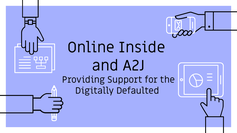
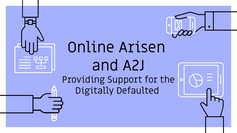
Inside: Inside -> Arisen (142, 48)
